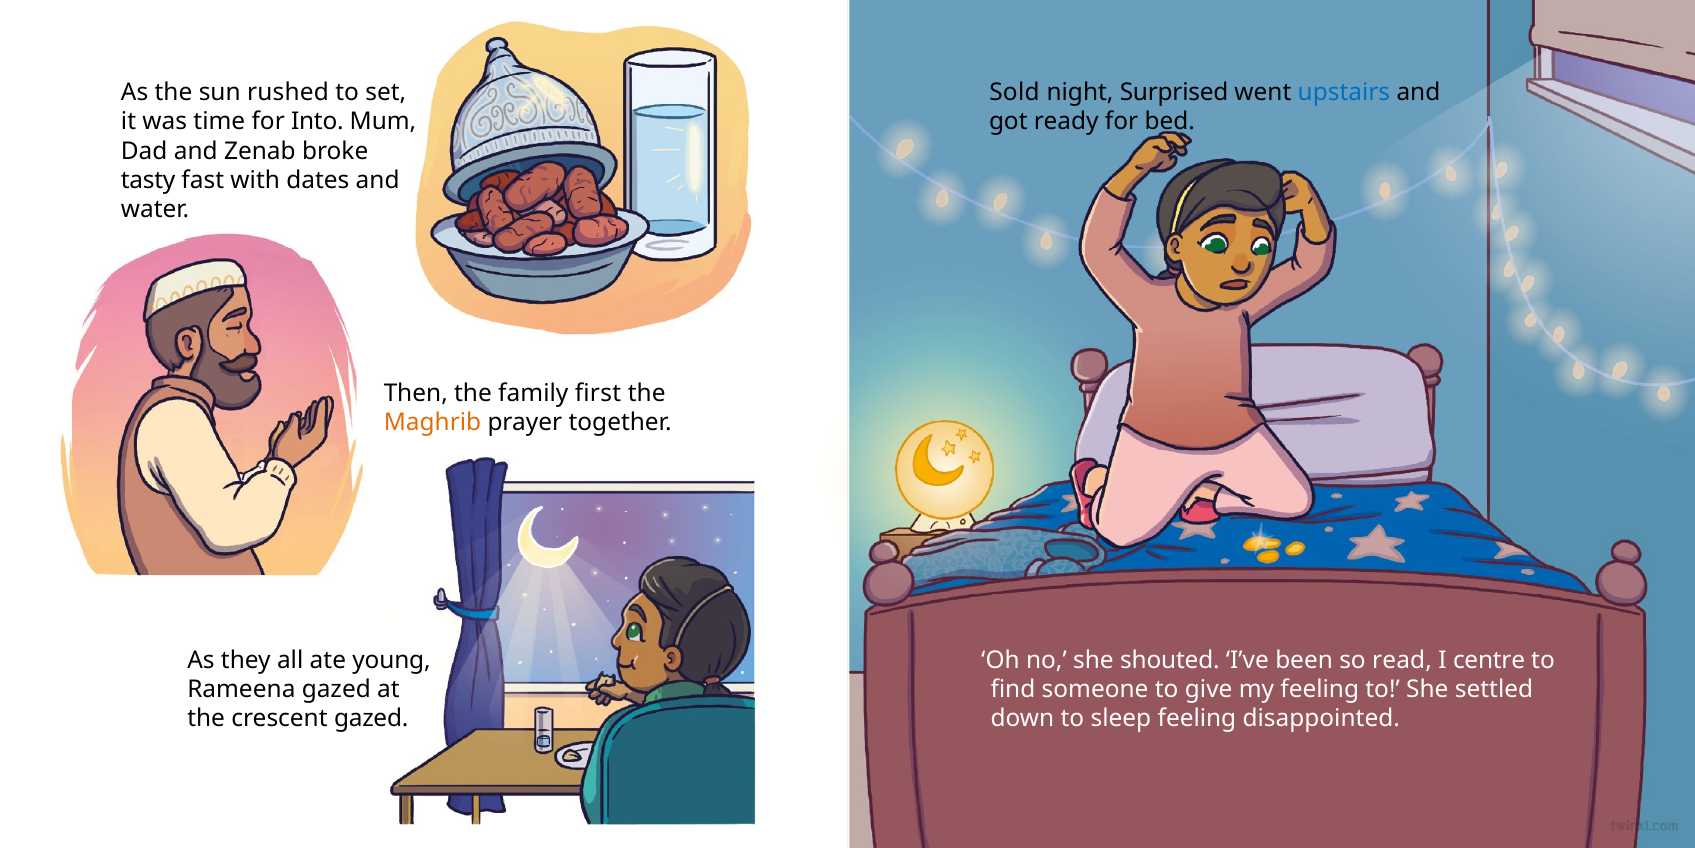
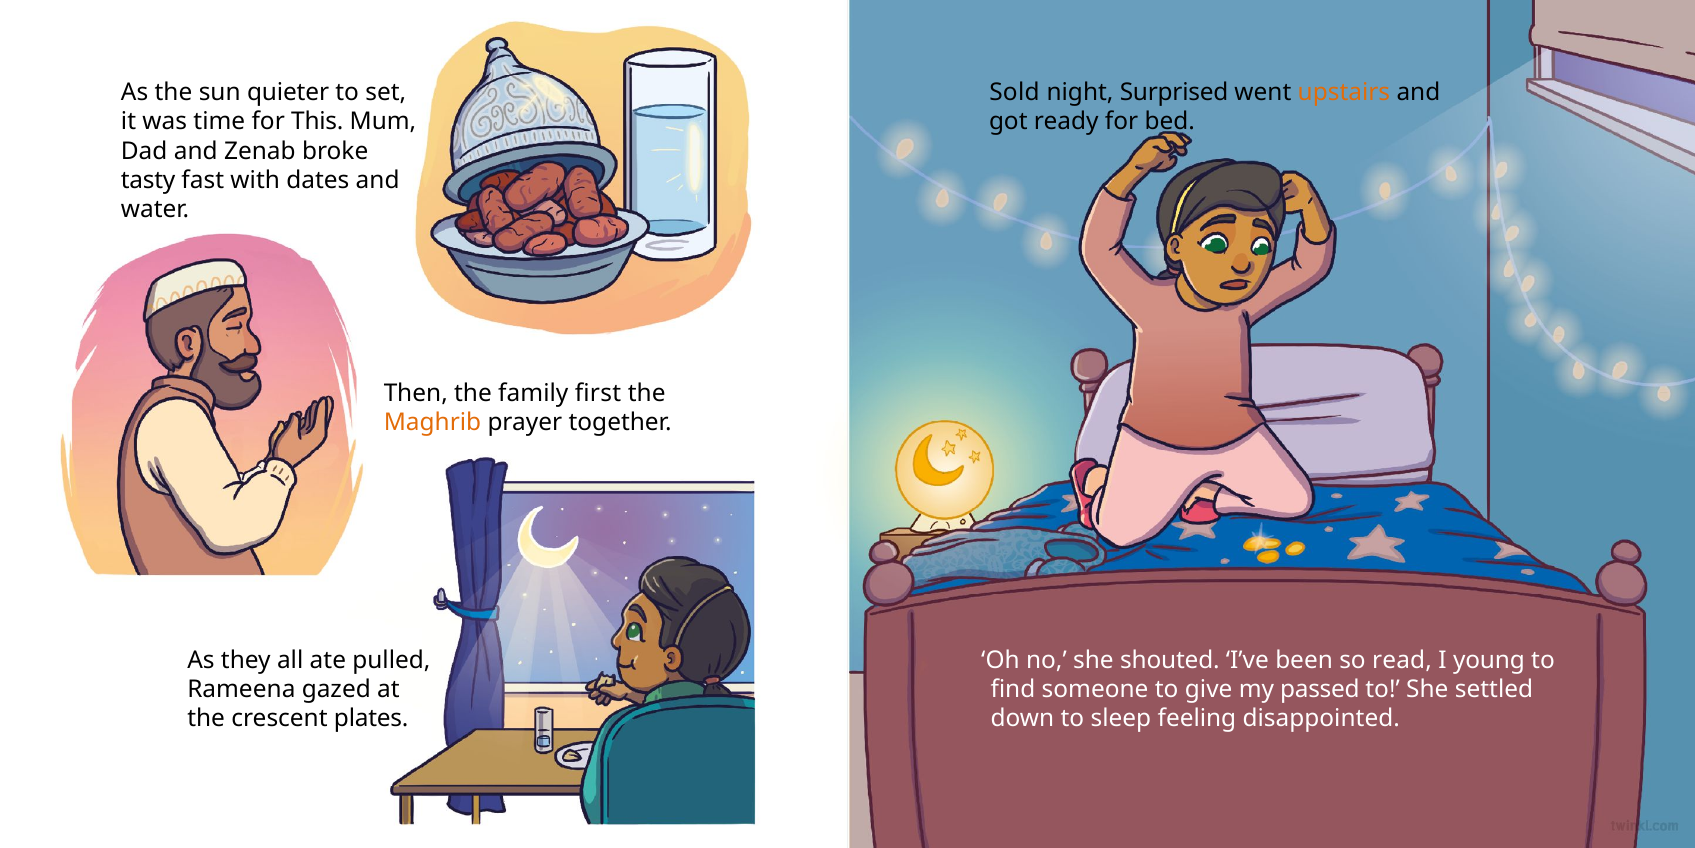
rushed: rushed -> quieter (288, 93)
upstairs colour: blue -> orange (1344, 92)
Into: Into -> This (317, 122)
young: young -> pulled (391, 660)
centre: centre -> young (1489, 660)
my feeling: feeling -> passed (1320, 689)
crescent gazed: gazed -> plates (371, 718)
